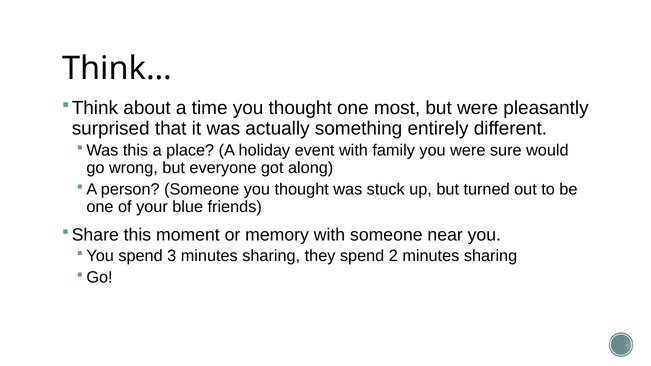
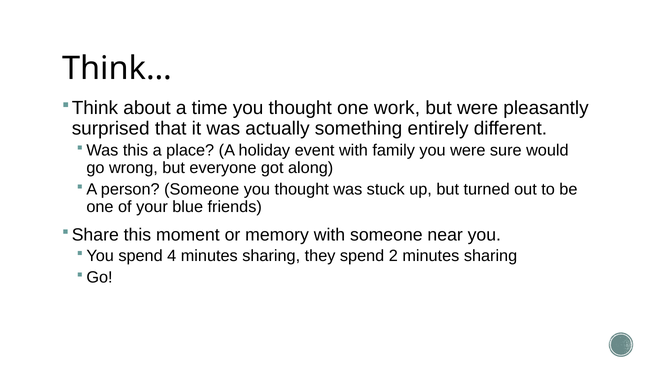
most: most -> work (397, 108)
3: 3 -> 4 (172, 256)
